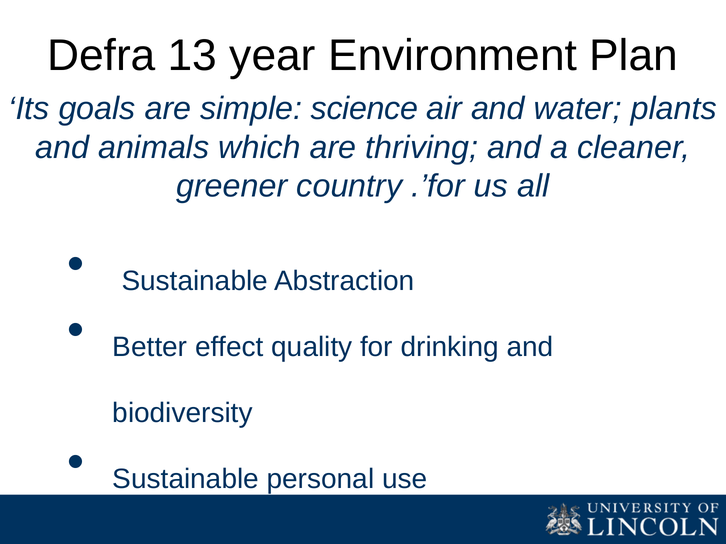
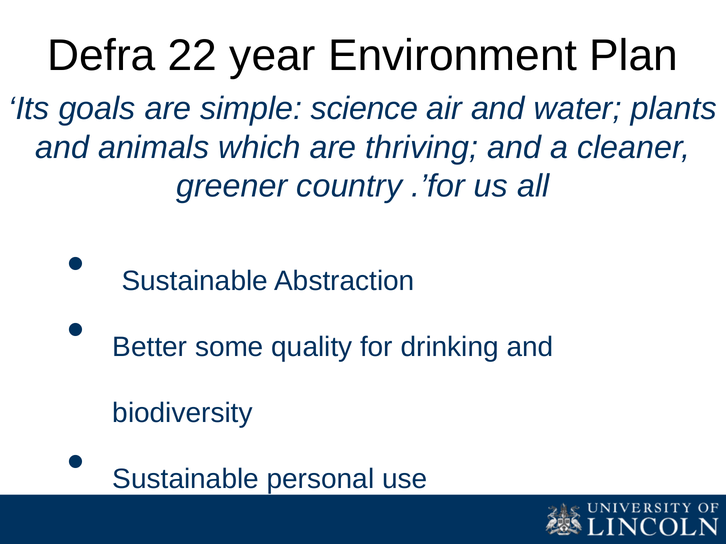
13: 13 -> 22 (192, 56)
effect: effect -> some (229, 347)
